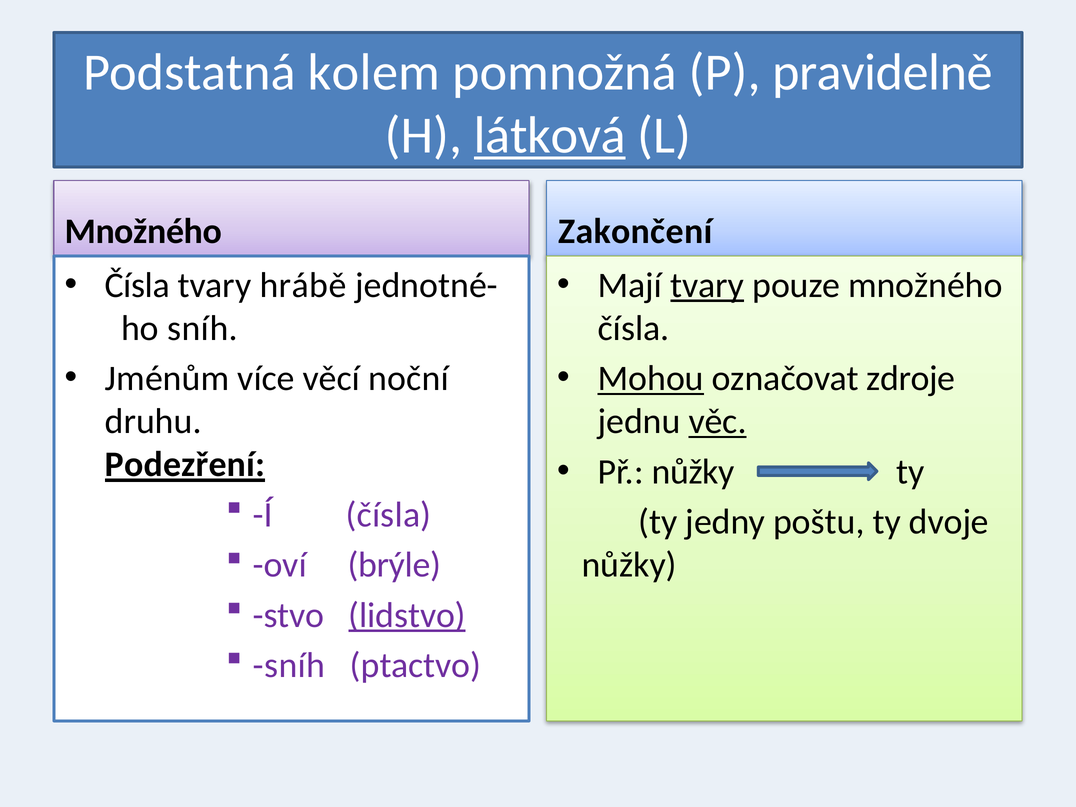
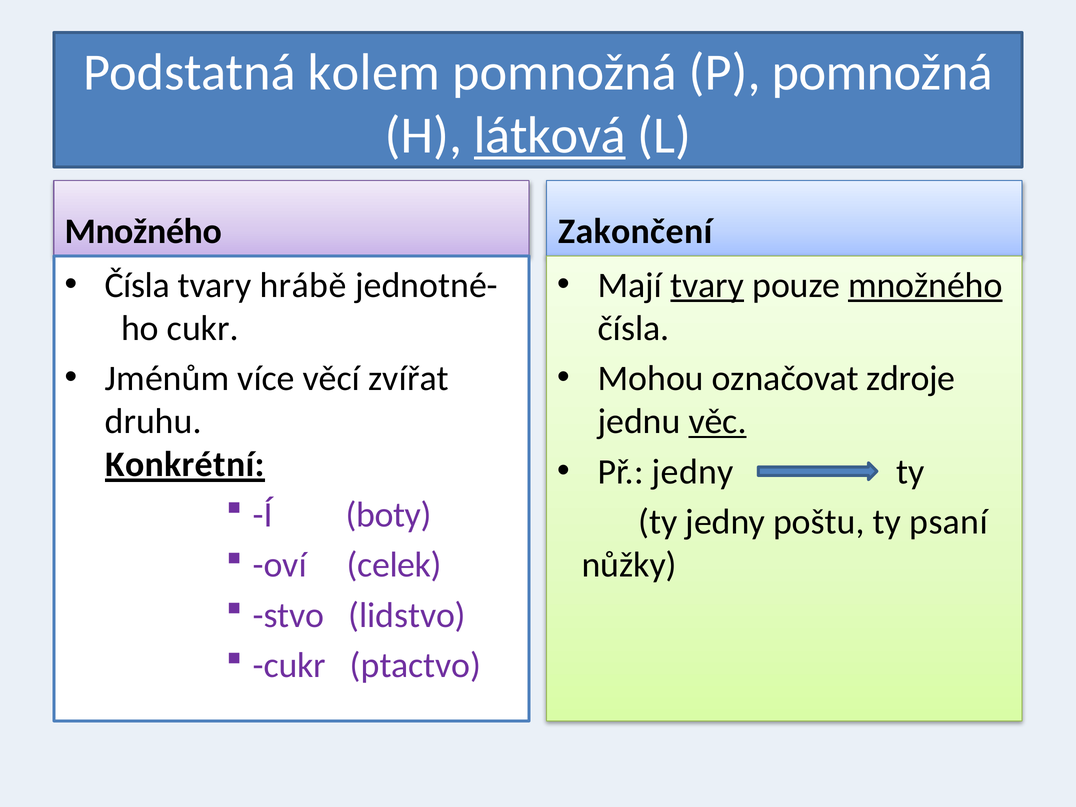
P pravidelně: pravidelně -> pomnožná (882, 73)
množného underline: none -> present (925, 285)
ho sníh: sníh -> cukr (203, 328)
noční: noční -> zvířat (408, 379)
Mohou underline: present -> none (651, 379)
Podezření: Podezření -> Konkrétní (185, 465)
Př nůžky: nůžky -> jedny (693, 472)
Í čísla: čísla -> boty (389, 515)
dvoje: dvoje -> psaní (949, 522)
brýle: brýle -> celek (394, 565)
lidstvo underline: present -> none (407, 615)
sníh: sníh -> cukr (289, 665)
